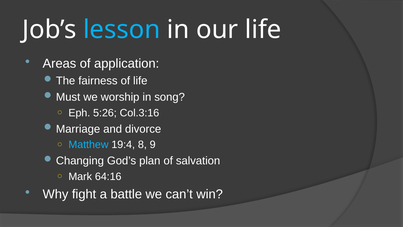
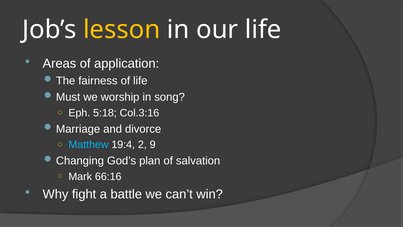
lesson colour: light blue -> yellow (122, 30)
5:26: 5:26 -> 5:18 (105, 113)
8: 8 -> 2 (142, 145)
64:16: 64:16 -> 66:16 (108, 176)
